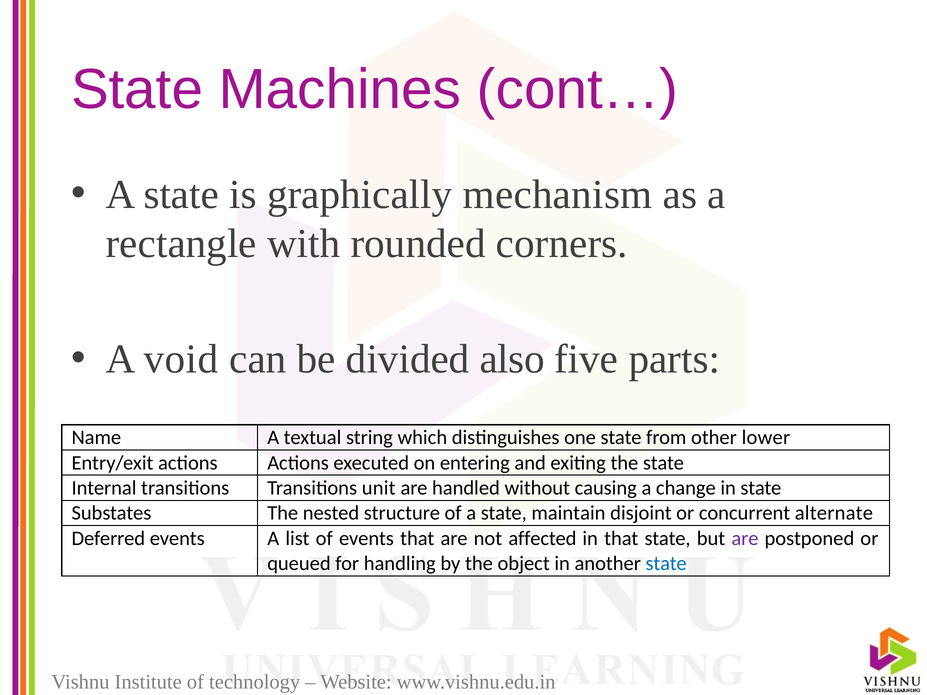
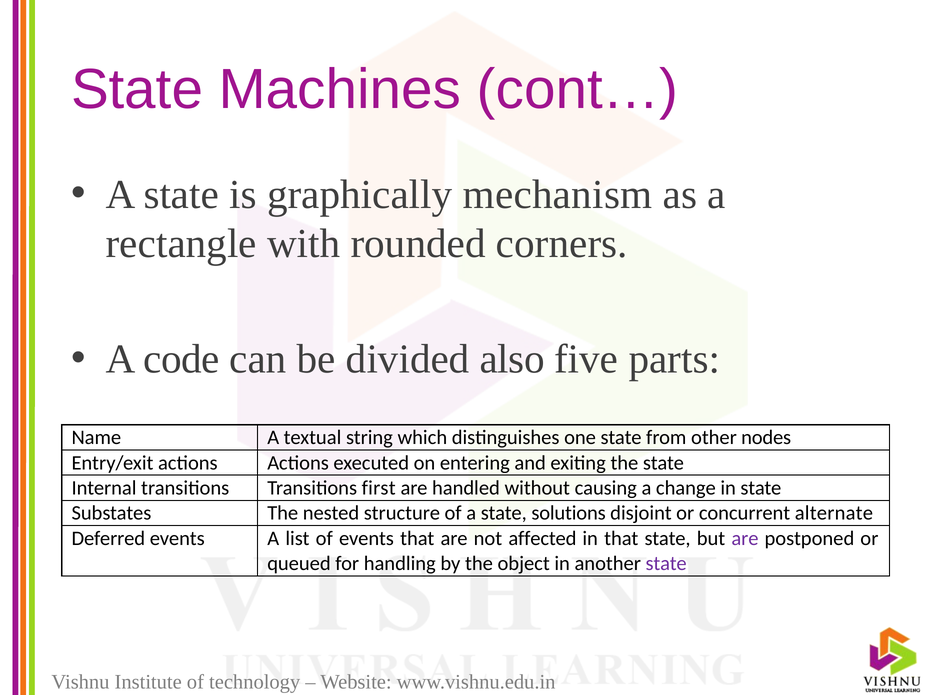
void: void -> code (181, 359)
lower: lower -> nodes (766, 438)
unit: unit -> first (379, 488)
maintain: maintain -> solutions (569, 513)
state colour: blue -> purple (666, 564)
